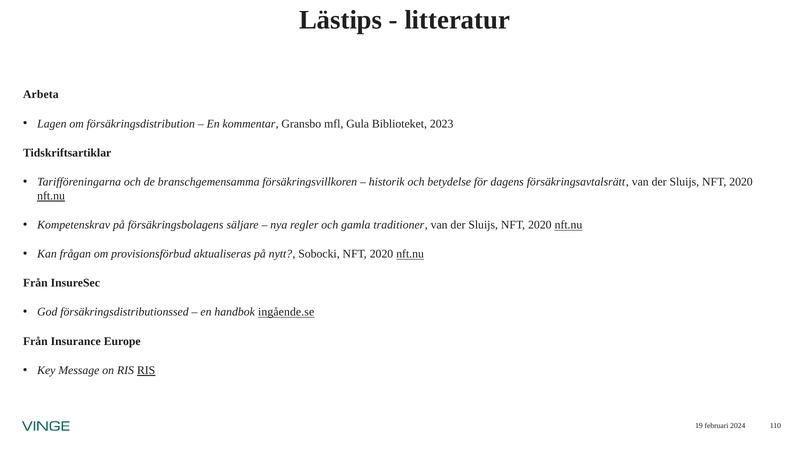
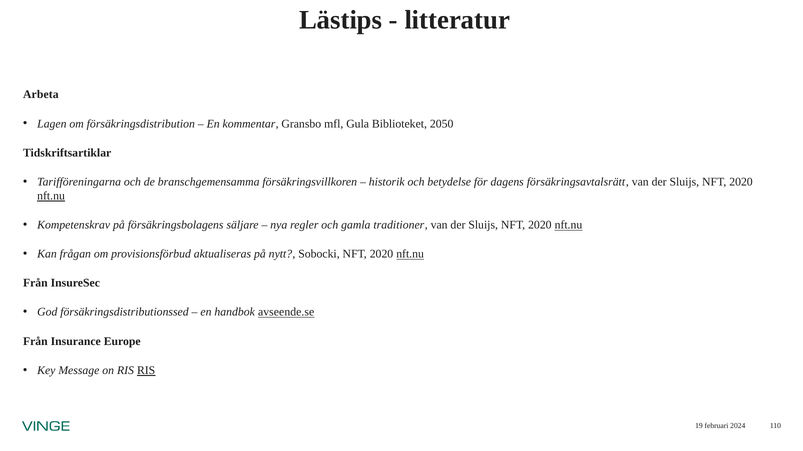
2023: 2023 -> 2050 (442, 124)
ingående.se: ingående.se -> avseende.se (286, 313)
